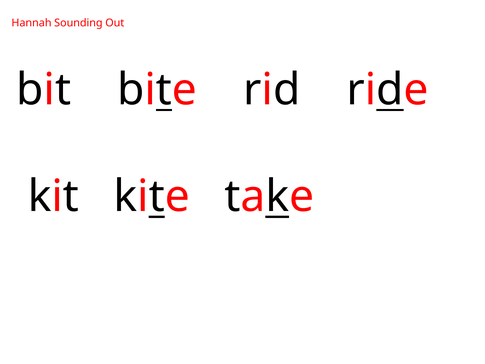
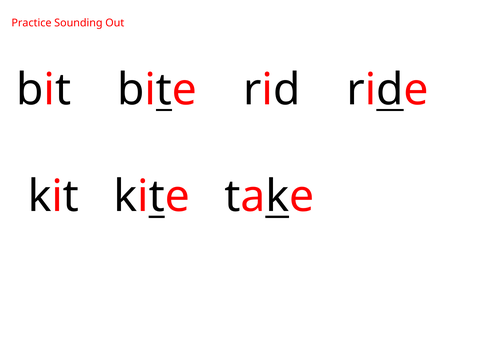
Hannah: Hannah -> Practice (31, 23)
